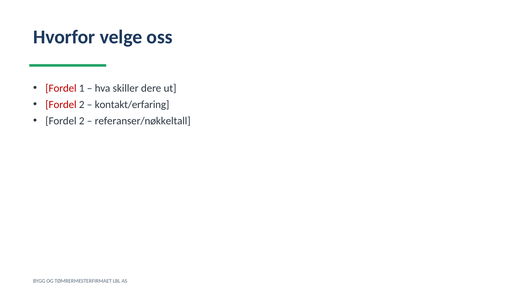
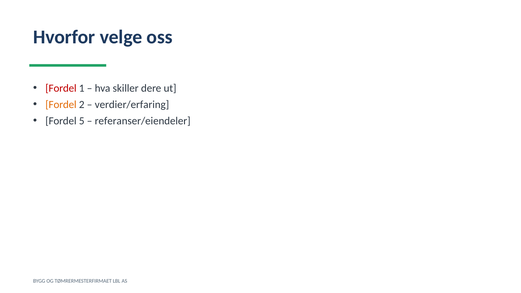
Fordel colour: red -> orange (61, 105)
kontakt/erfaring: kontakt/erfaring -> verdier/erfaring (132, 105)
2: 2 -> 5 (82, 121)
referanser/nøkkeltall: referanser/nøkkeltall -> referanser/eiendeler (143, 121)
